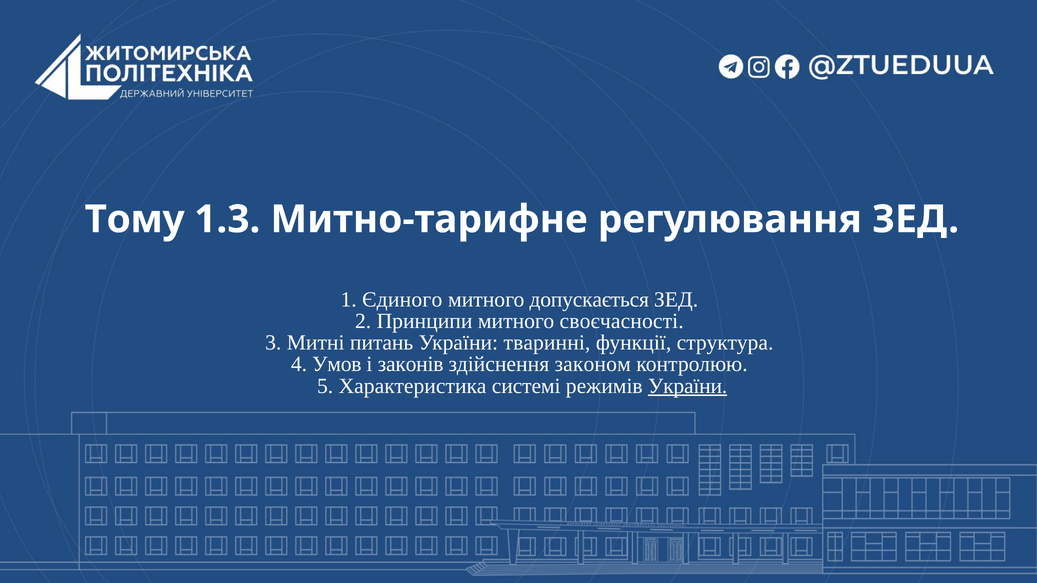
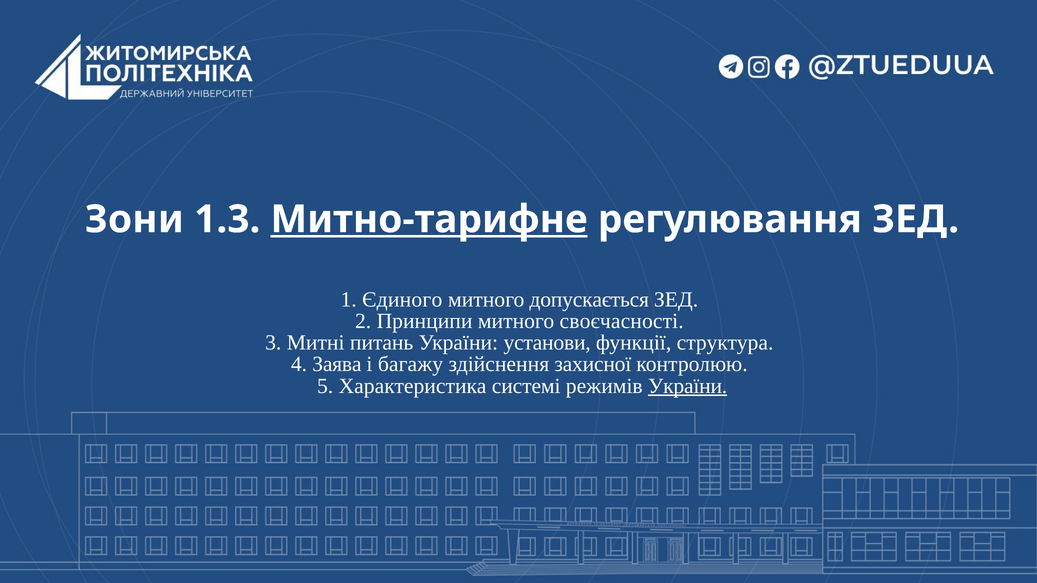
Тому: Тому -> Зони (134, 220)
Митно-тарифне underline: none -> present (429, 220)
тваринні: тваринні -> установи (547, 343)
Умов: Умов -> Заява (337, 364)
законів: законів -> багажу (410, 364)
законом: законом -> захисної (593, 364)
